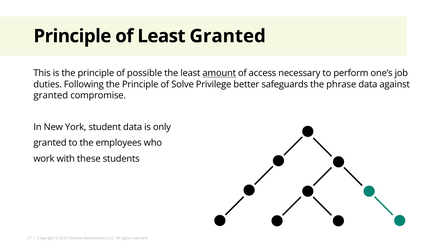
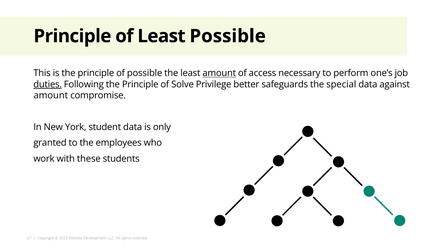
Least Granted: Granted -> Possible (228, 36)
duties underline: none -> present (48, 84)
phrase: phrase -> special (341, 84)
granted: granted -> amount (51, 95)
